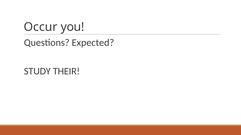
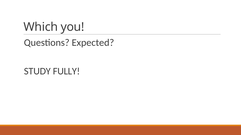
Occur: Occur -> Which (41, 27)
THEIR: THEIR -> FULLY (66, 71)
